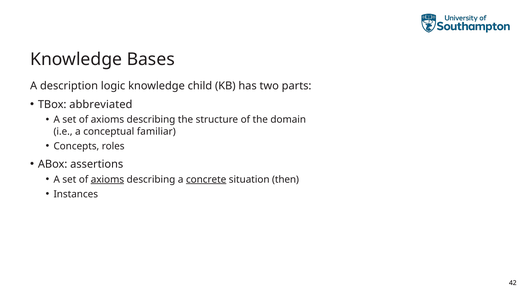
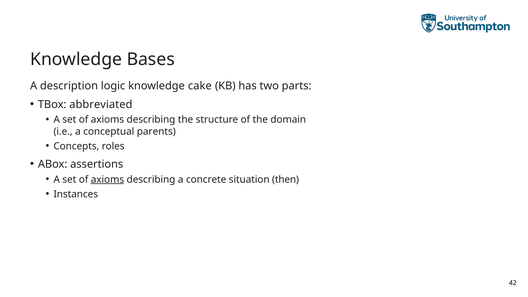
child: child -> cake (200, 86)
familiar: familiar -> parents (156, 132)
concrete underline: present -> none (206, 179)
